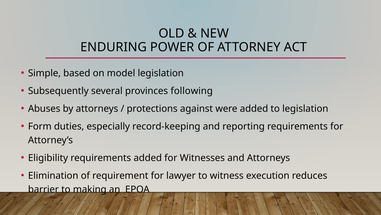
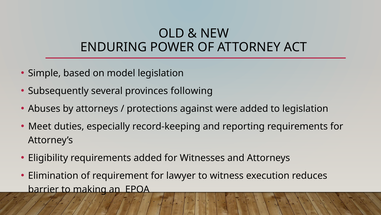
Form: Form -> Meet (40, 126)
